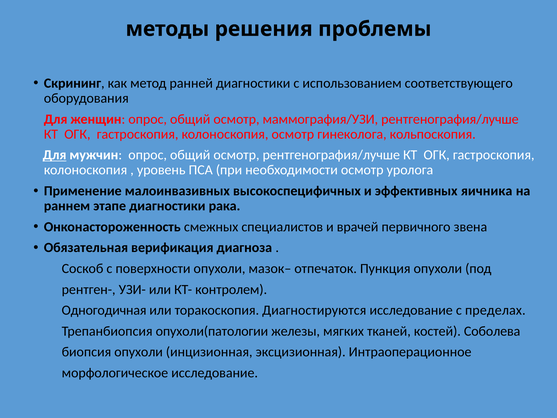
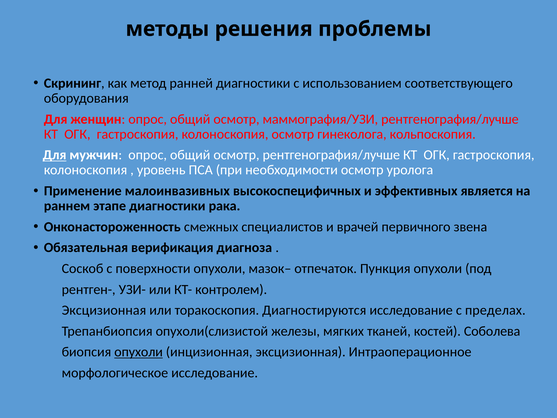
яичника: яичника -> является (487, 191)
Одногодичная: Одногодичная -> Эксцизионная (104, 310)
опухоли(патологии: опухоли(патологии -> опухоли(слизистой (212, 331)
опухоли underline: none -> present (139, 352)
